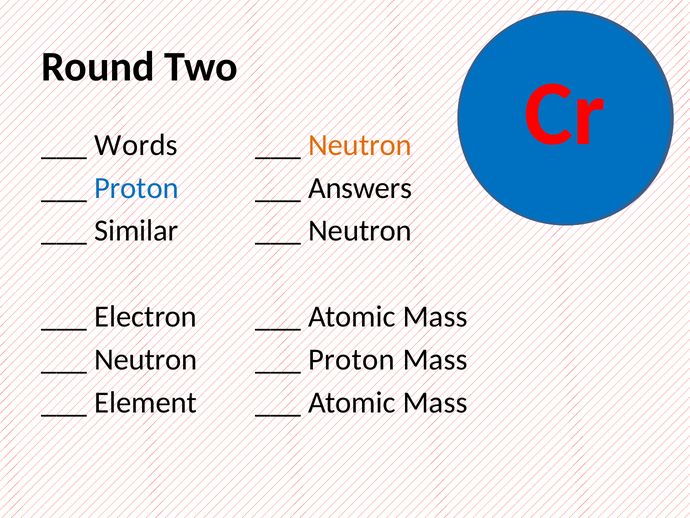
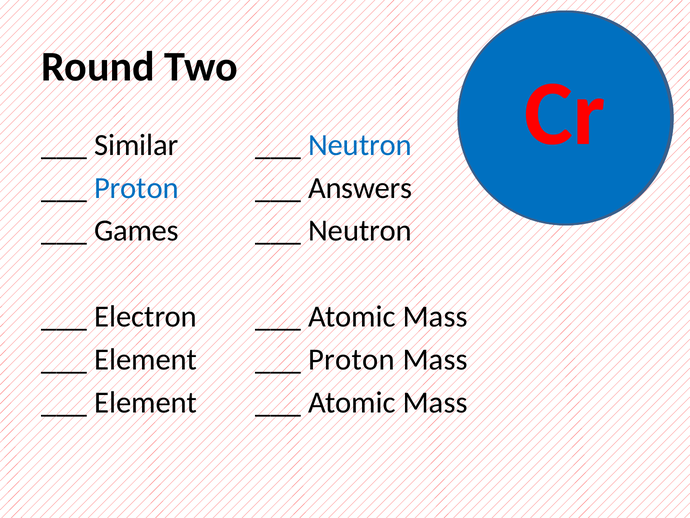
Words: Words -> Similar (136, 145)
Neutron colour: orange -> blue (360, 145)
Similar: Similar -> Games (136, 231)
Neutron: Neutron -> Element (146, 359)
